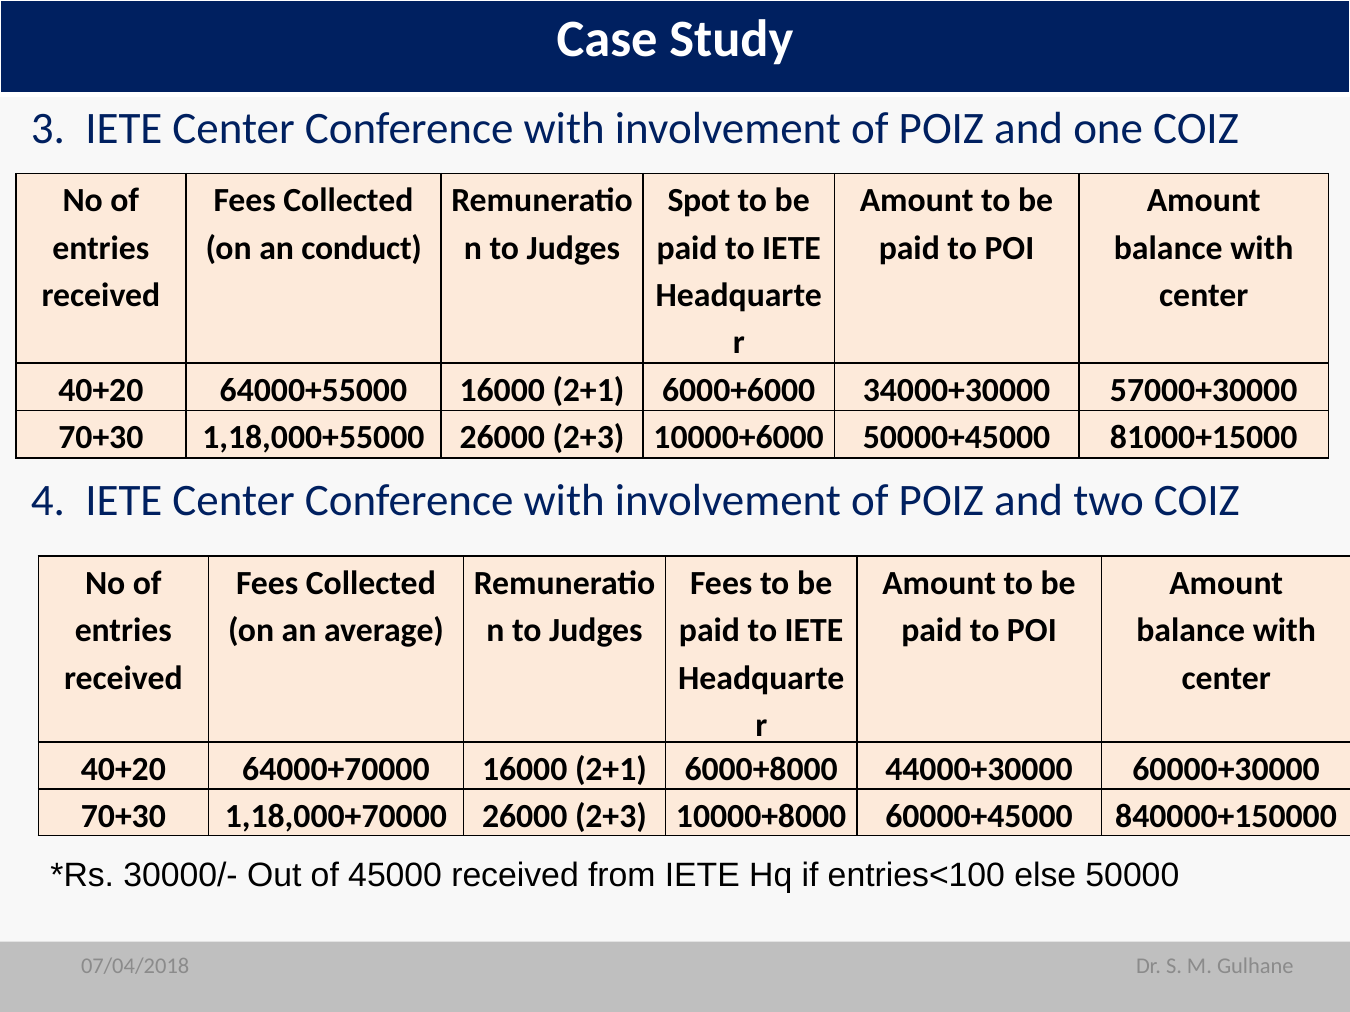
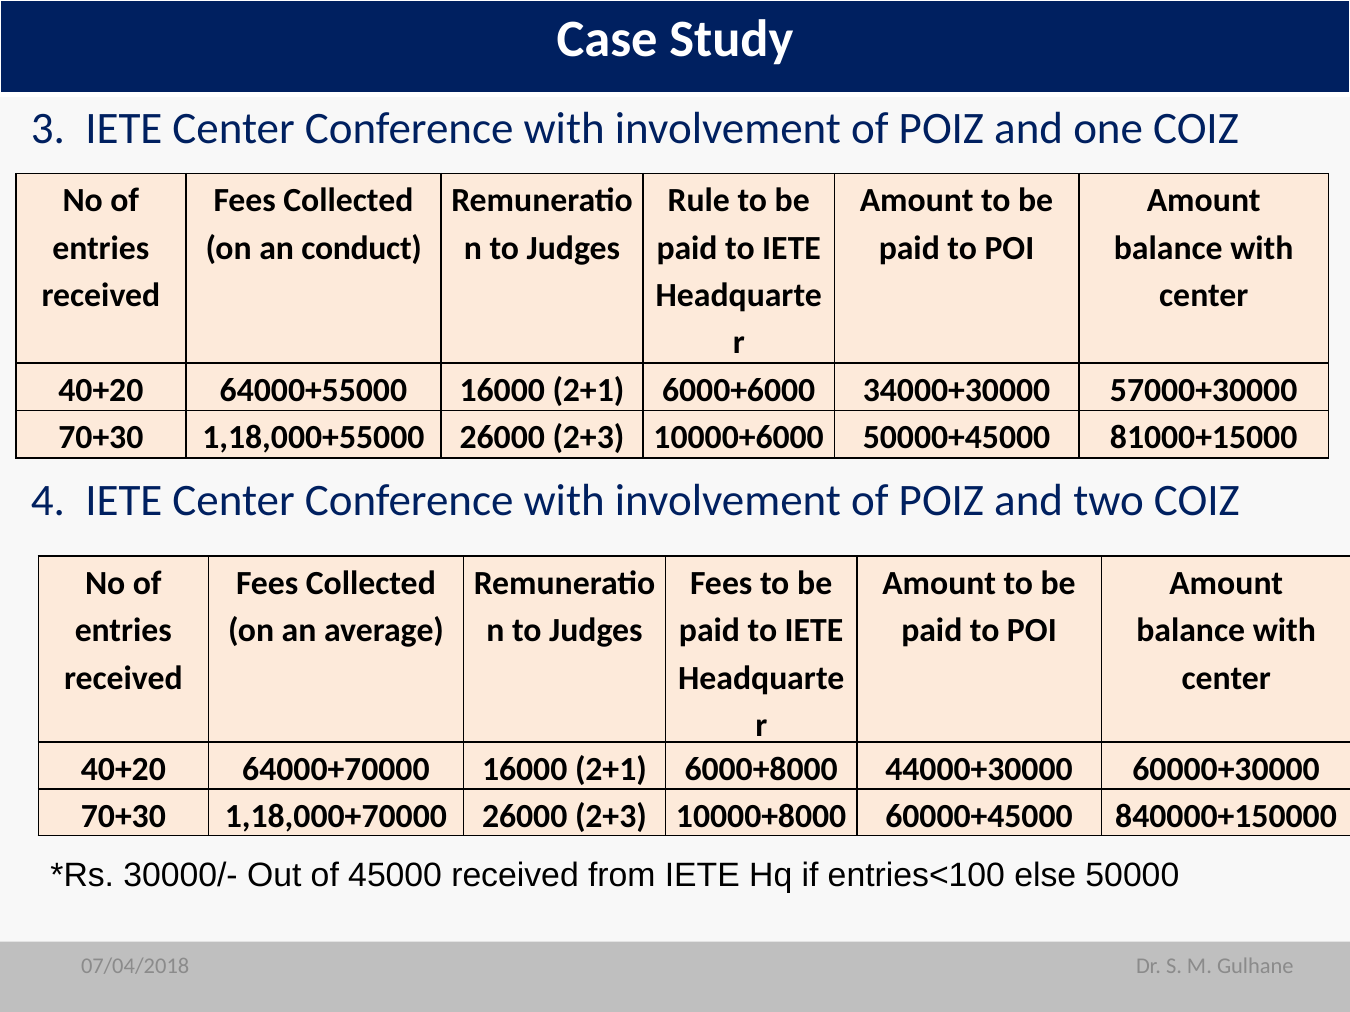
Spot: Spot -> Rule (699, 201)
